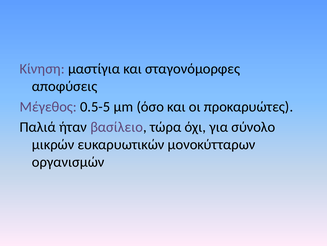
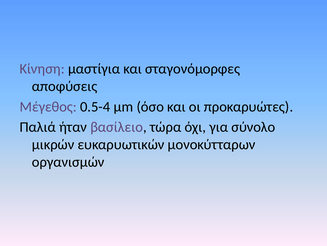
0.5-5: 0.5-5 -> 0.5-4 (95, 106)
